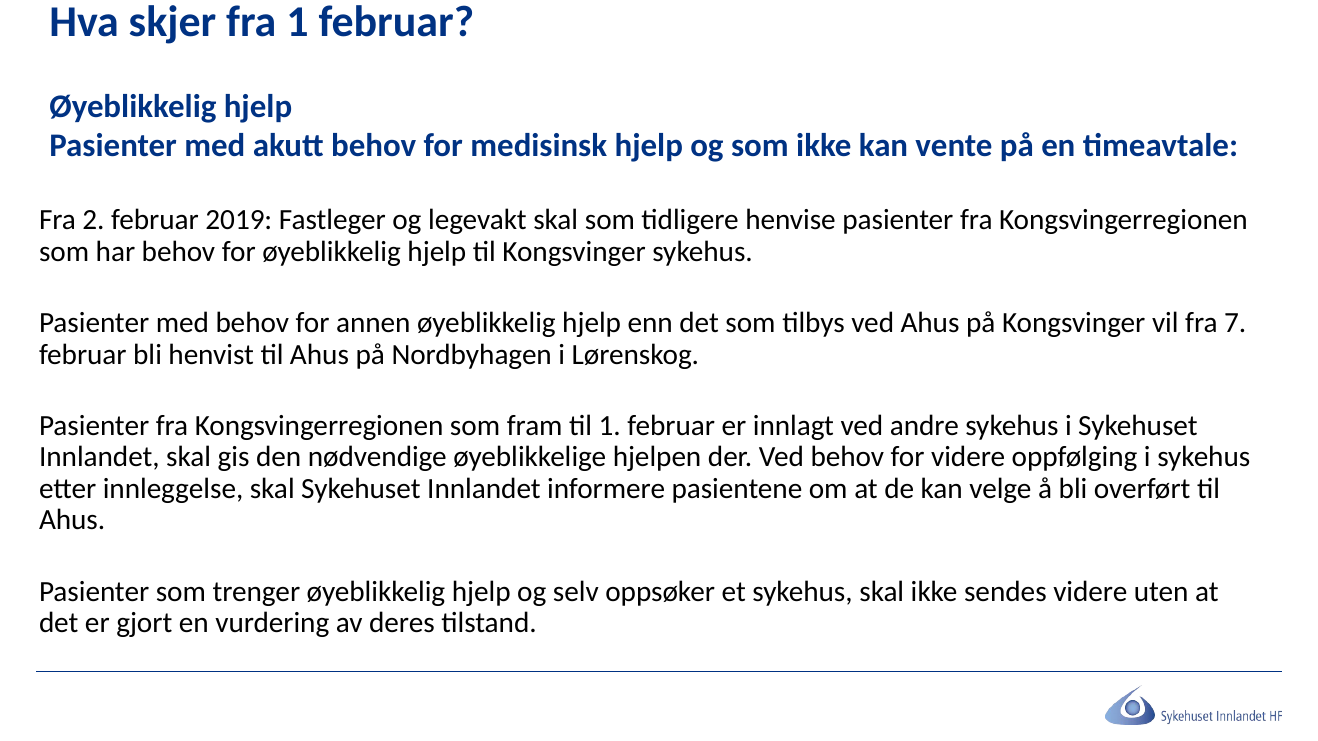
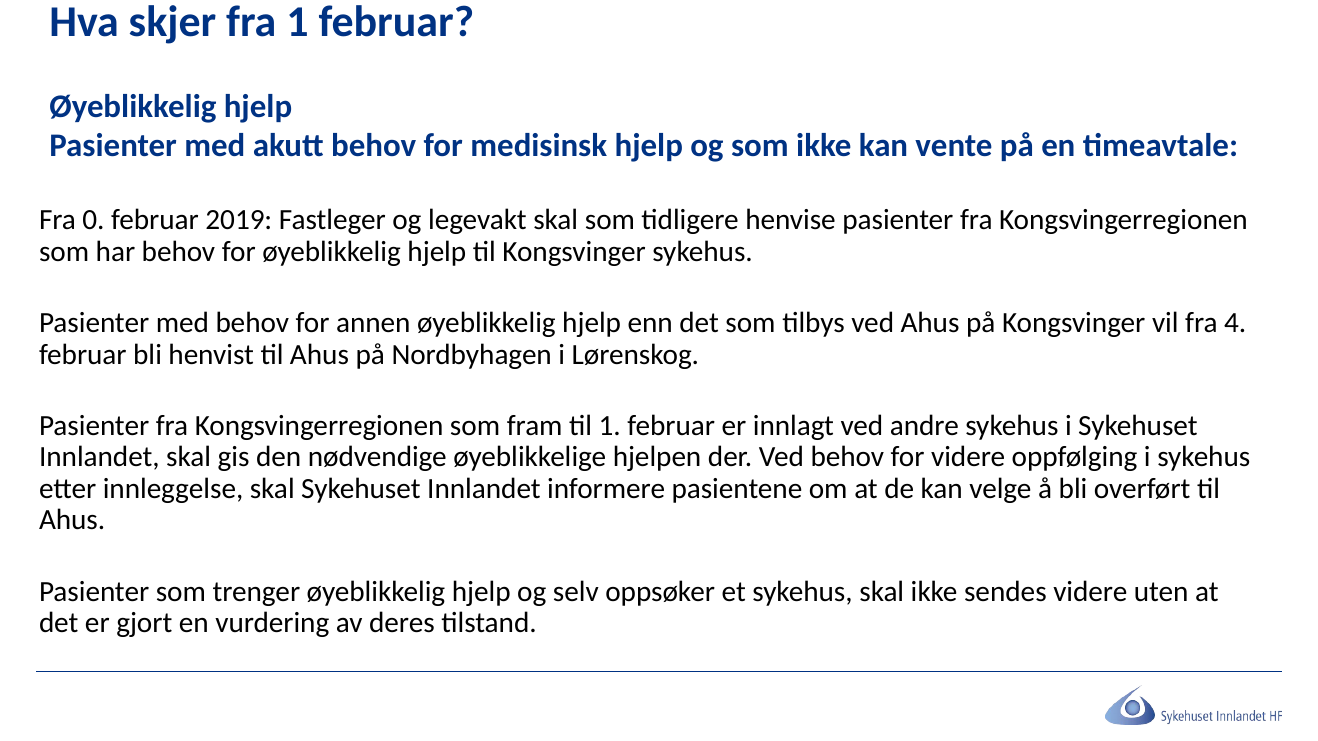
2: 2 -> 0 (94, 220)
7: 7 -> 4 (1235, 323)
